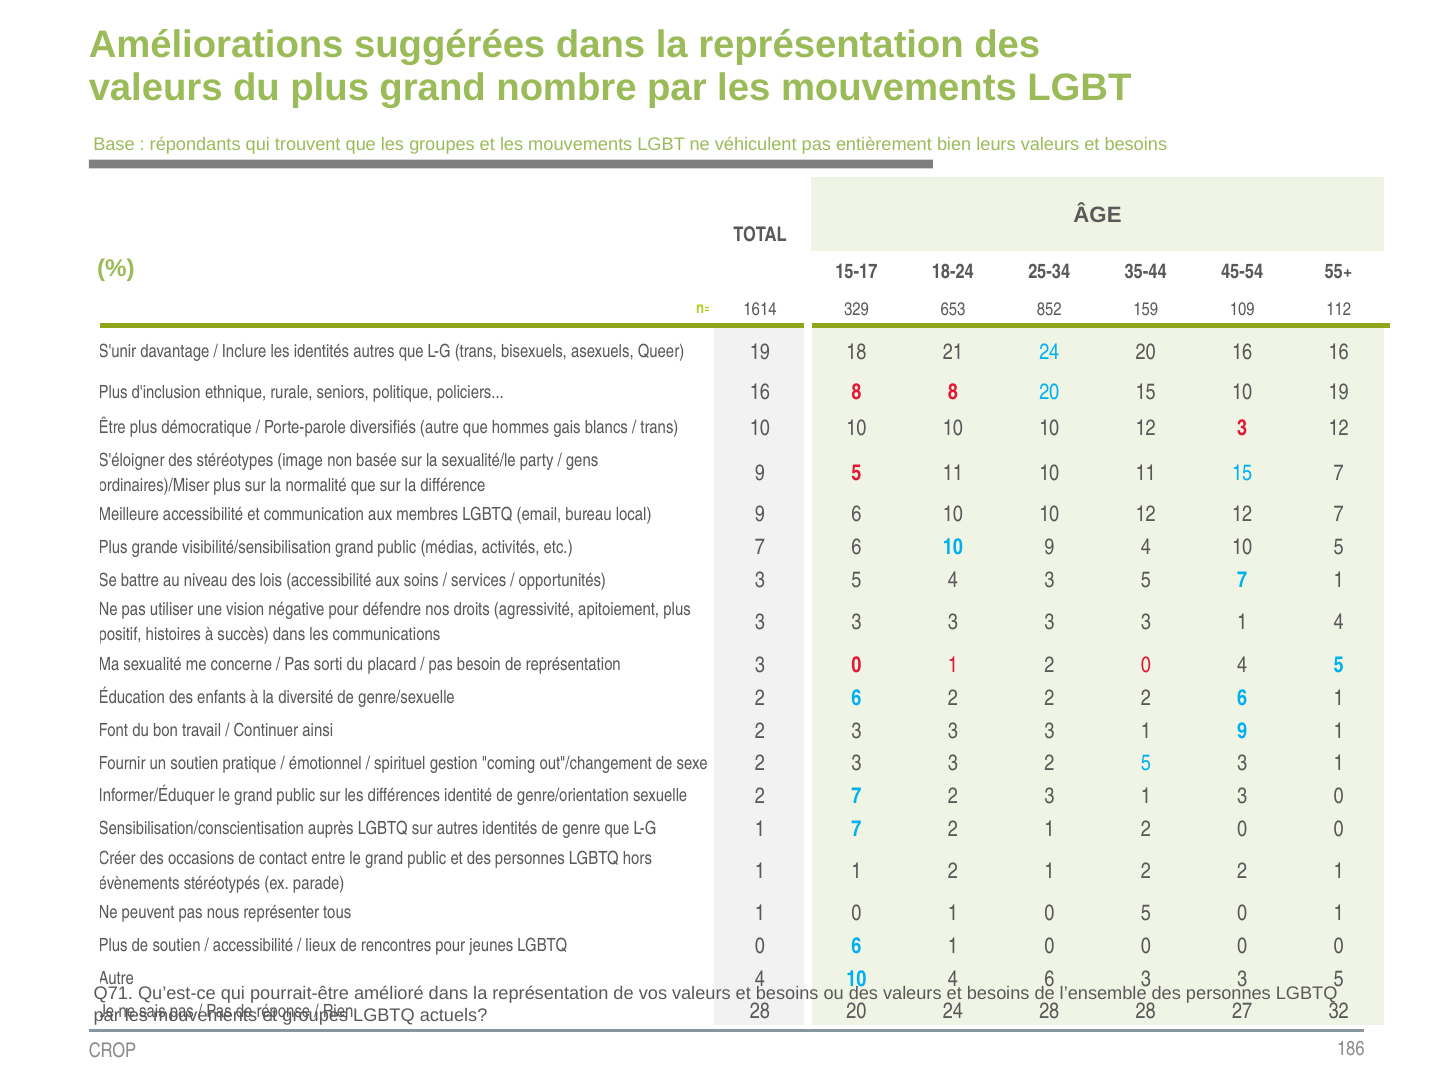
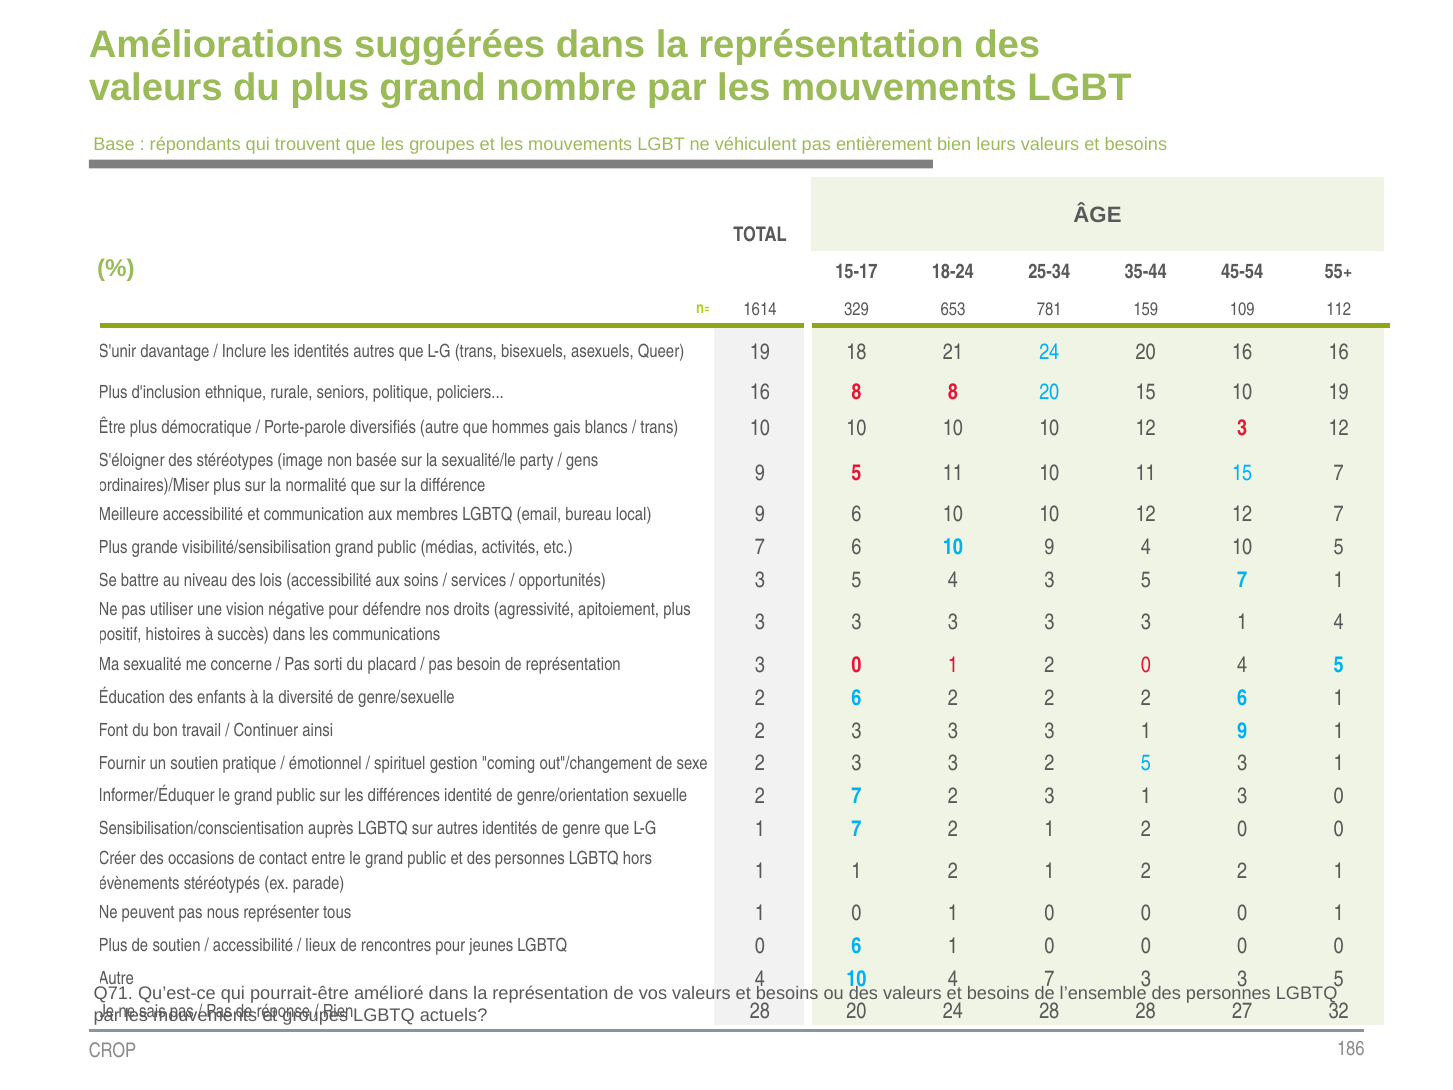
852: 852 -> 781 (1049, 309)
0 1 0 5: 5 -> 0 (1146, 913)
4 6: 6 -> 7 (1049, 979)
